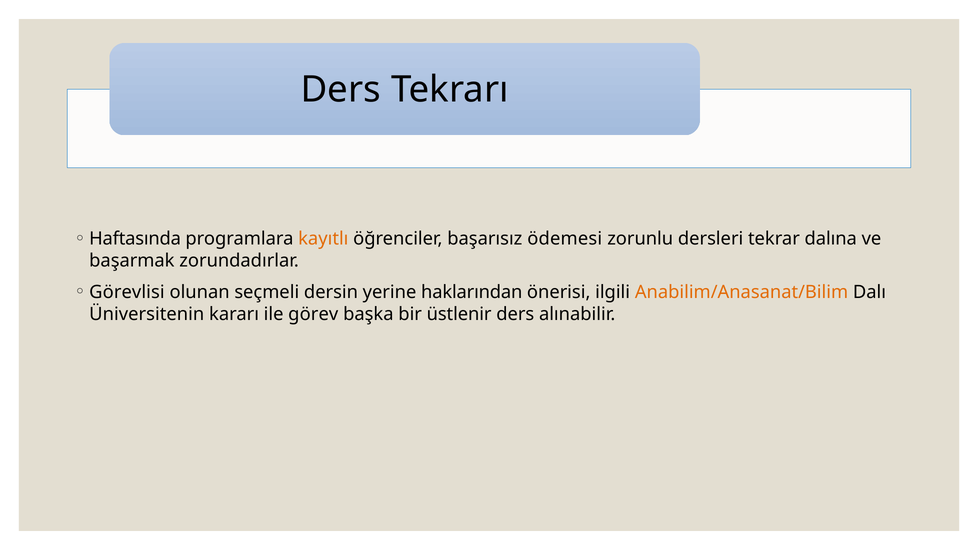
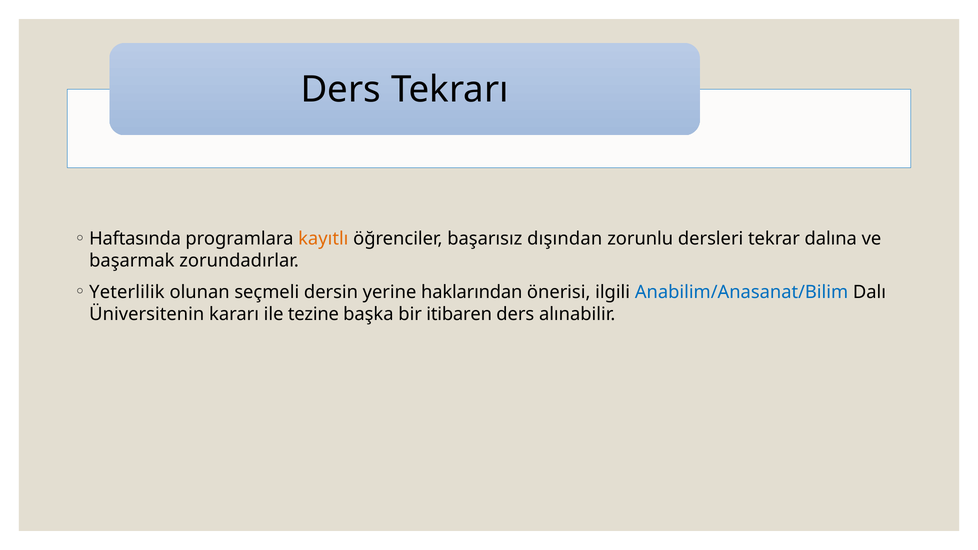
ödemesi: ödemesi -> dışından (565, 239)
Görevlisi: Görevlisi -> Yeterlilik (127, 292)
Anabilim/Anasanat/Bilim colour: orange -> blue (742, 292)
görev: görev -> tezine (313, 314)
üstlenir: üstlenir -> itibaren (459, 314)
